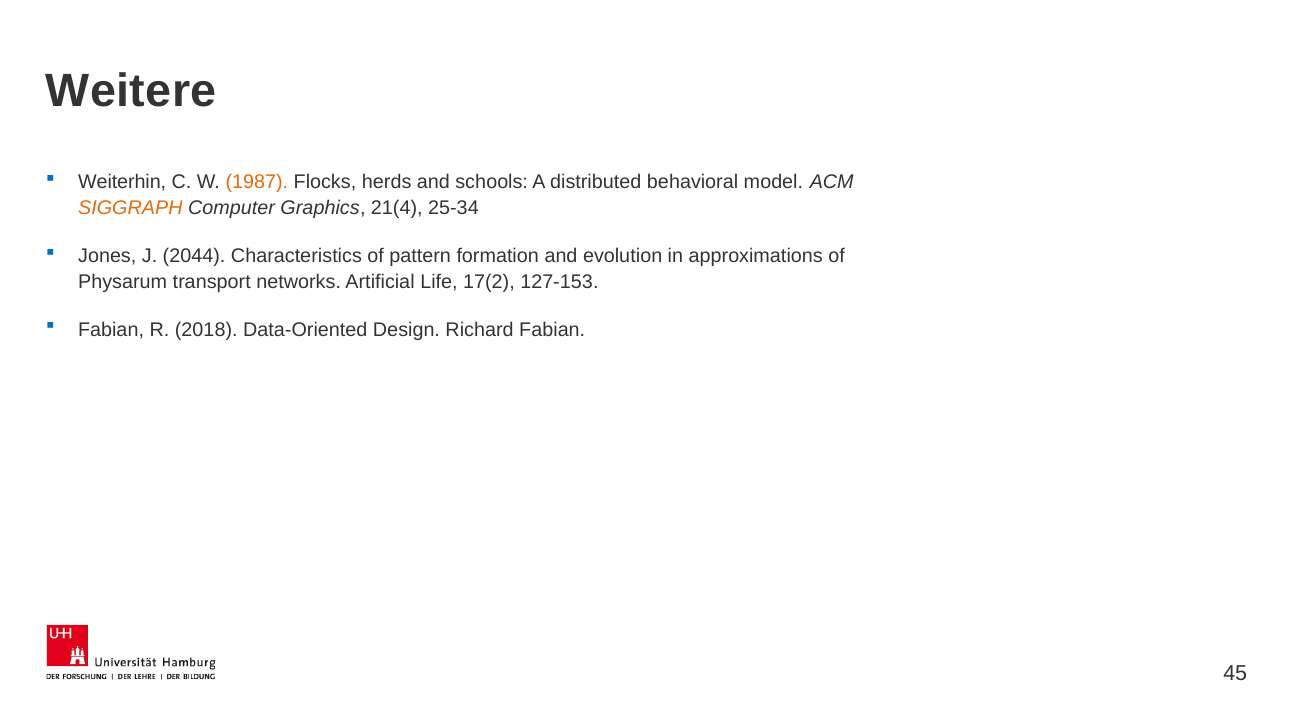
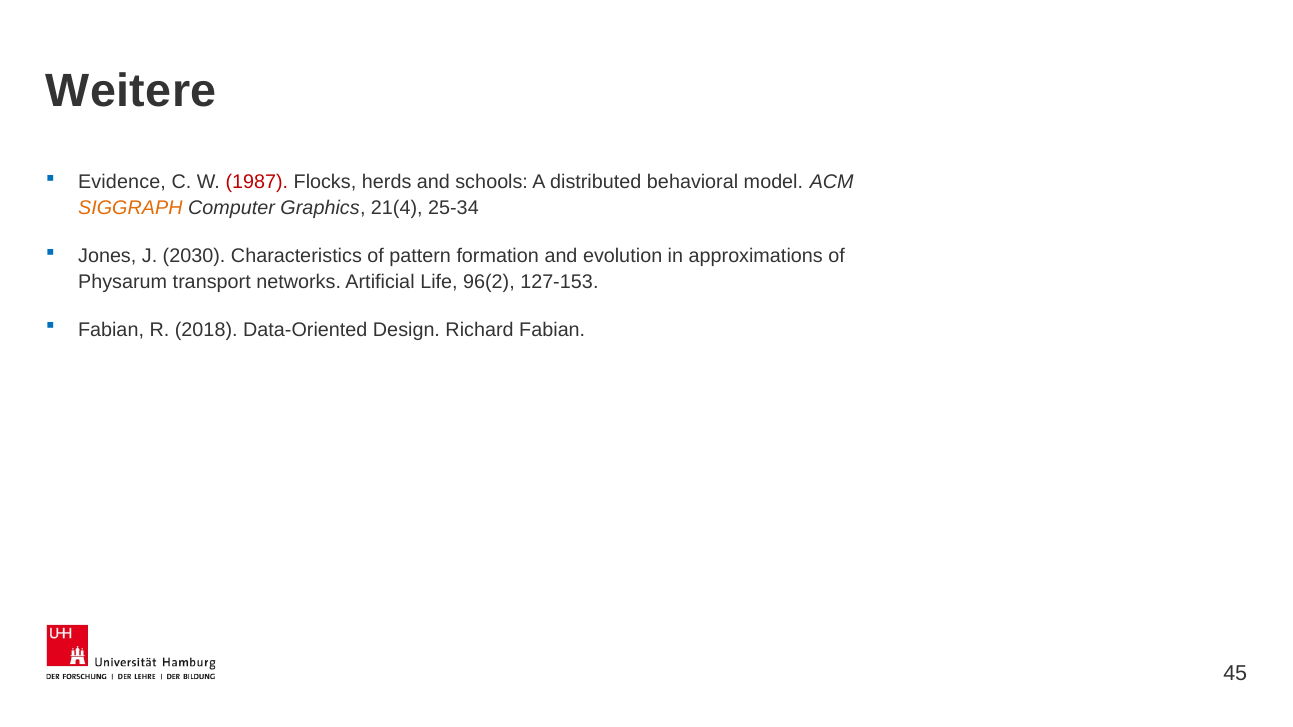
Weiterhin: Weiterhin -> Evidence (122, 182)
1987 colour: orange -> red (257, 182)
2044: 2044 -> 2030 (194, 256)
17(2: 17(2 -> 96(2 (489, 282)
